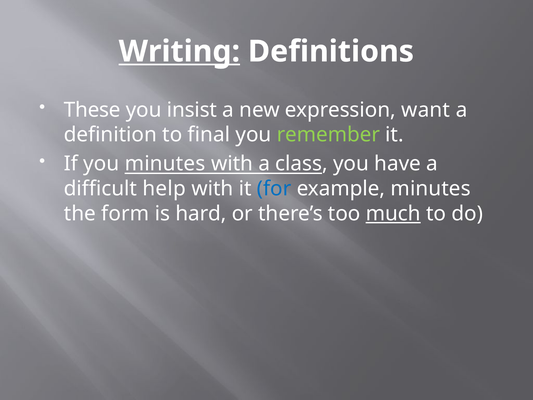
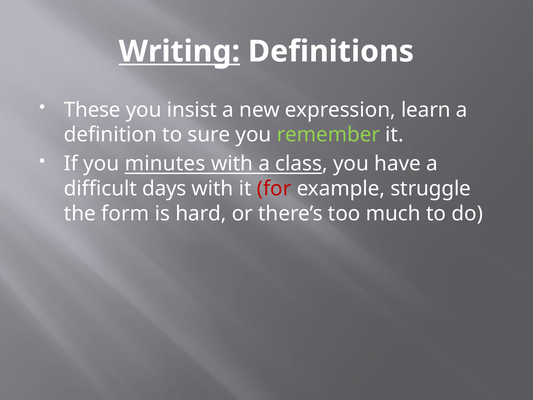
want: want -> learn (426, 110)
final: final -> sure (209, 135)
help: help -> days (164, 189)
for colour: blue -> red (274, 189)
example minutes: minutes -> struggle (431, 189)
much underline: present -> none (393, 213)
